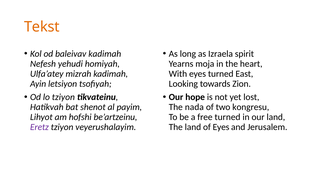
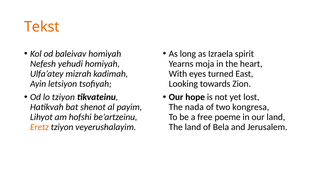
baleivav kadimah: kadimah -> homiyah (105, 54)
kongresu: kongresu -> kongresa (251, 107)
free turned: turned -> poeme (228, 117)
Eretz colour: purple -> orange (39, 127)
of Eyes: Eyes -> Bela (221, 127)
